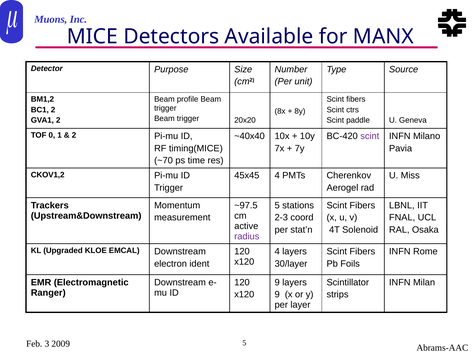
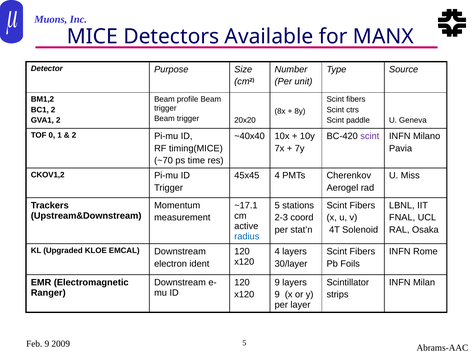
~97.5: ~97.5 -> ~17.1 (246, 205)
radius colour: purple -> blue (247, 236)
Feb 3: 3 -> 9 (47, 344)
